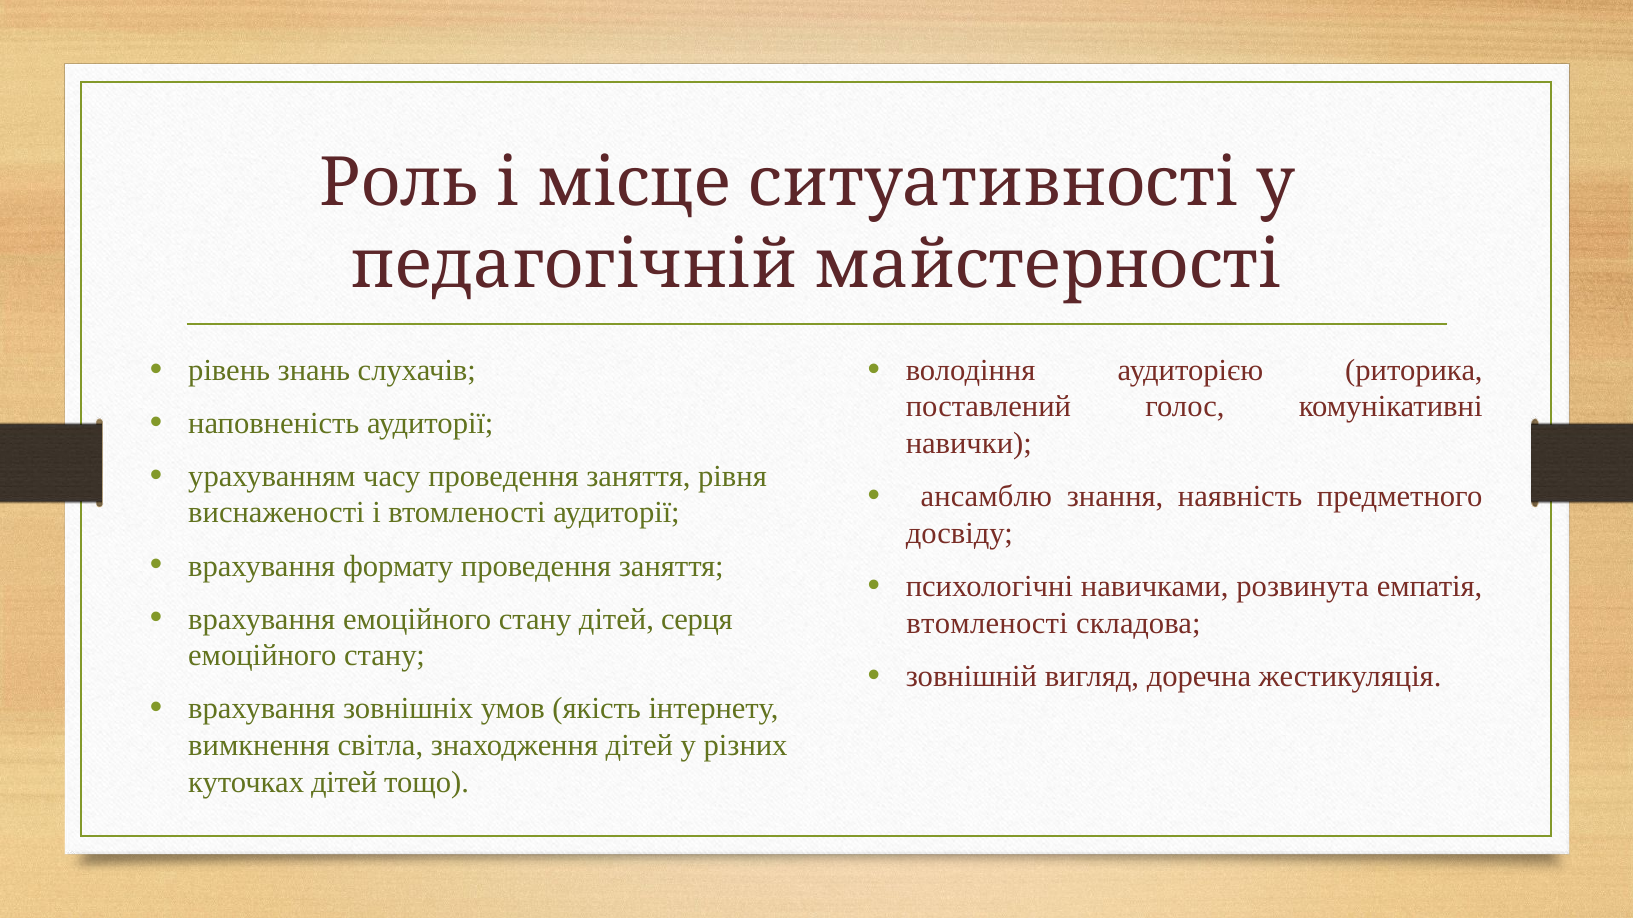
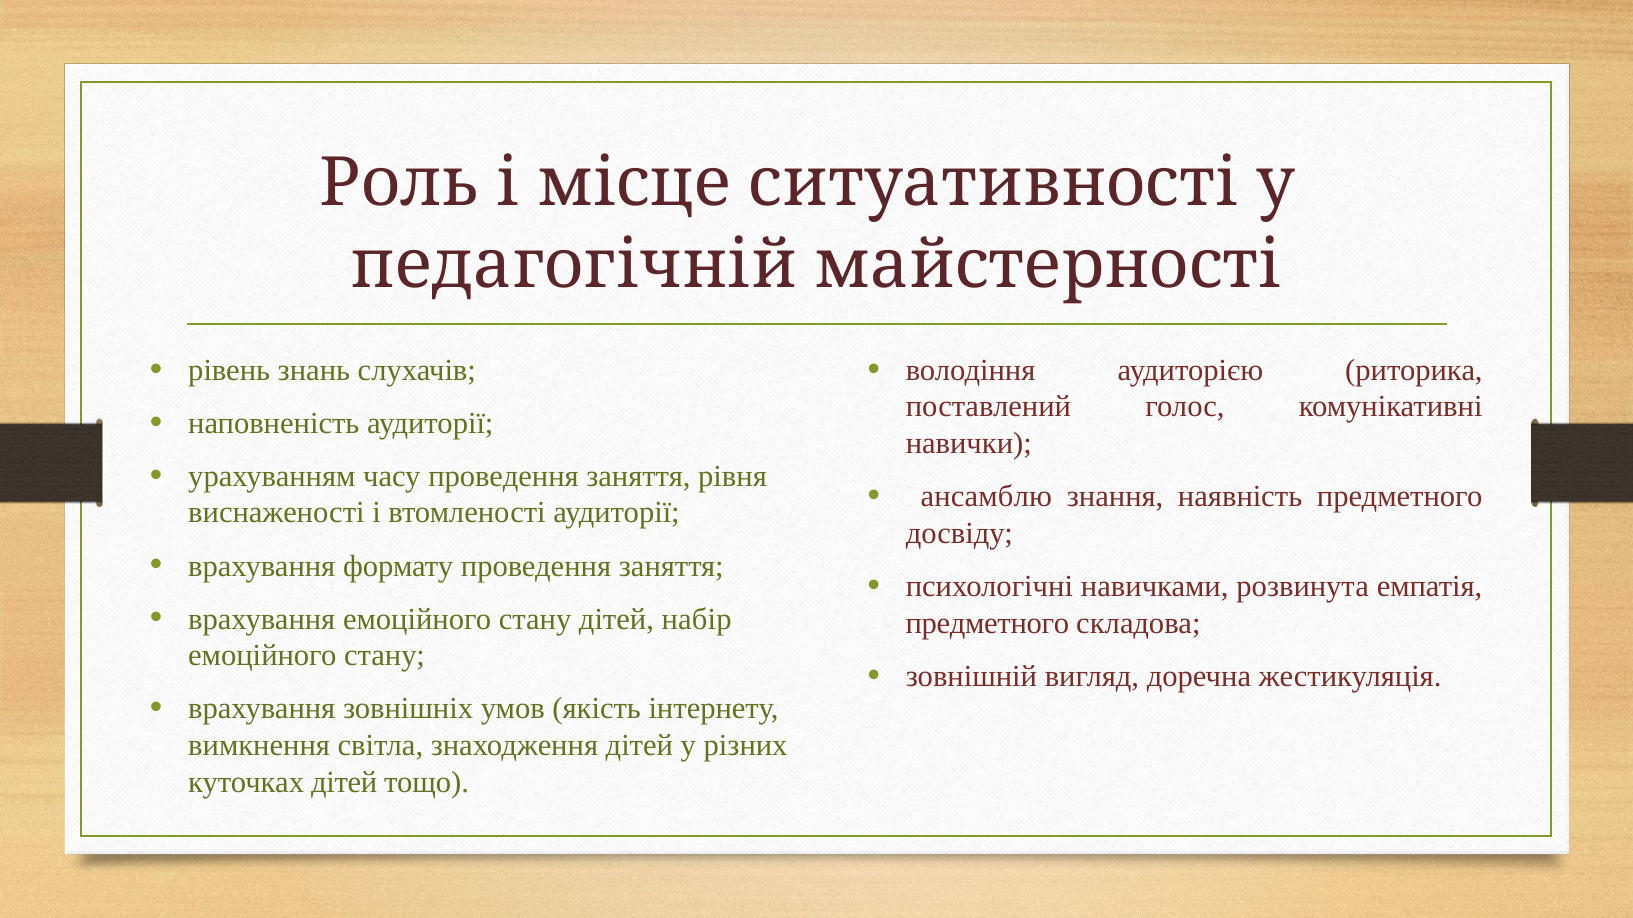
серця: серця -> набір (697, 619)
втомленості: втомленості -> предметного (987, 623)
